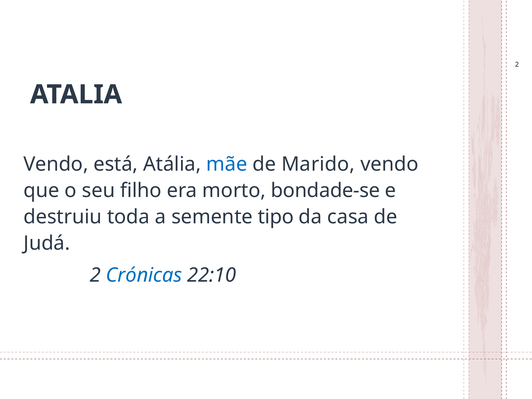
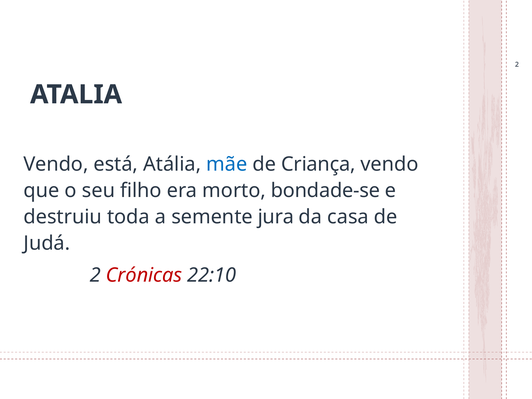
Marido: Marido -> Criança (318, 164)
tipo: tipo -> jura (276, 217)
Crónicas colour: blue -> red (144, 275)
